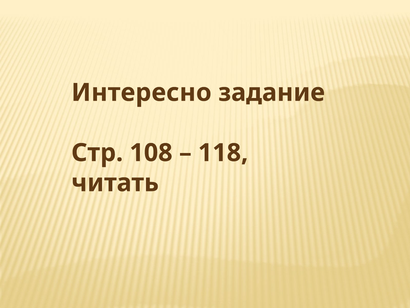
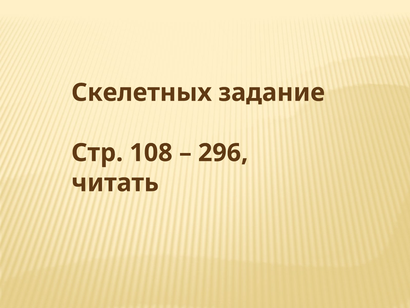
Интересно: Интересно -> Скелетных (142, 92)
118: 118 -> 296 (223, 153)
